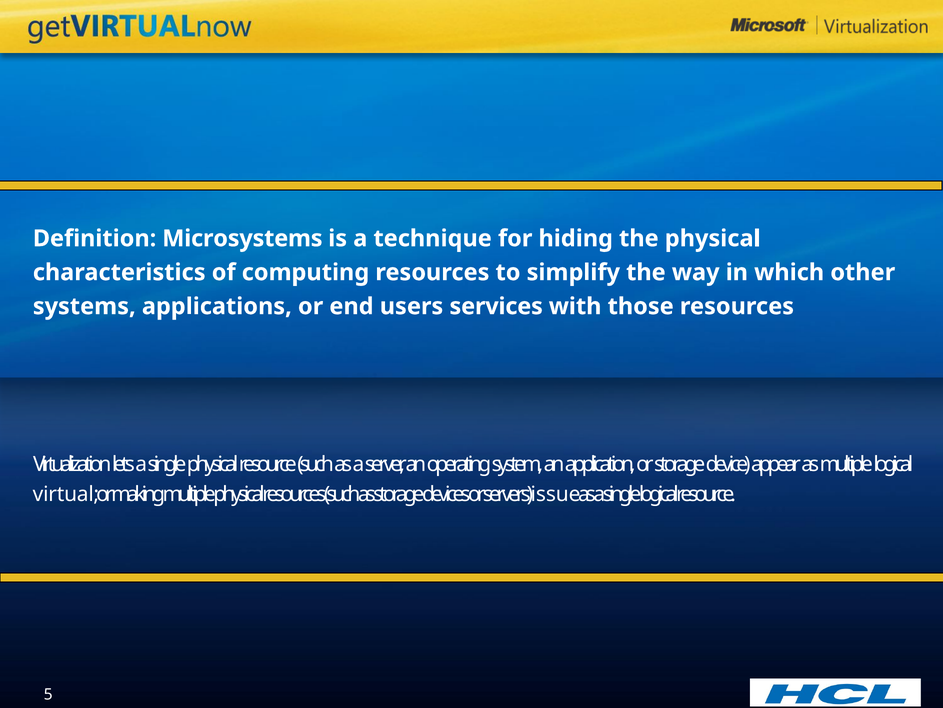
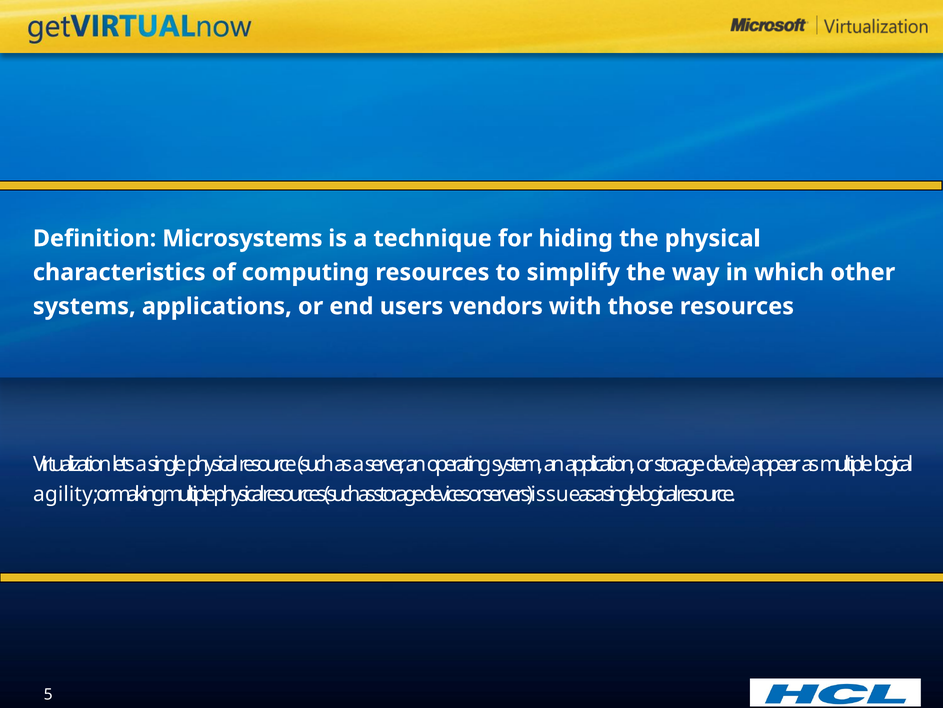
services: services -> vendors (496, 306)
virtual: virtual -> agility (66, 494)
